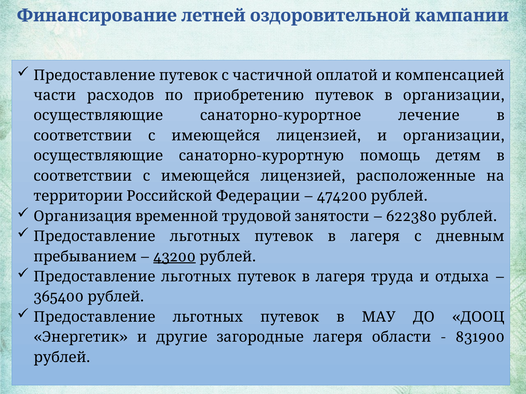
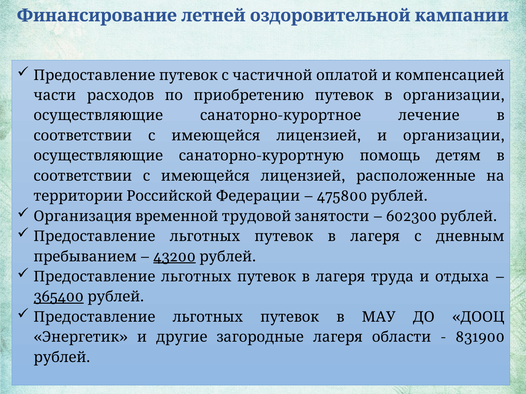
474200: 474200 -> 475800 (342, 196)
622380: 622380 -> 602300 (411, 217)
365400 underline: none -> present (59, 297)
